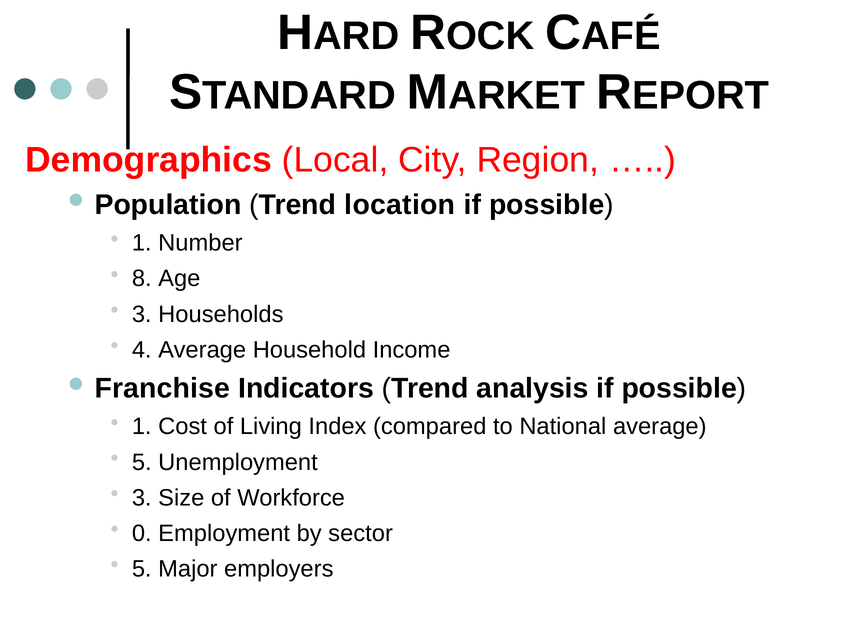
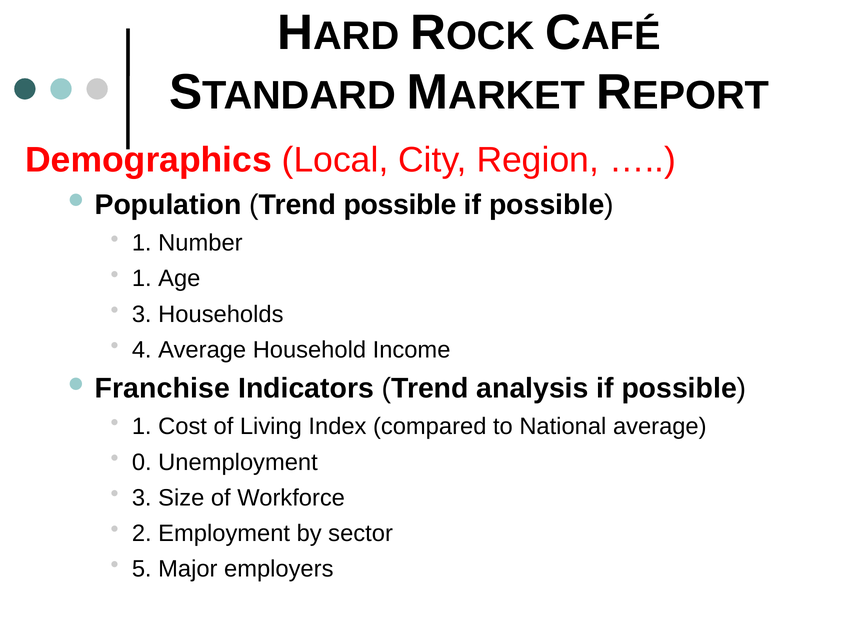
Trend location: location -> possible (400, 205)
8: 8 -> 1 (142, 279)
5: 5 -> 0 (142, 462)
0: 0 -> 2 (142, 533)
